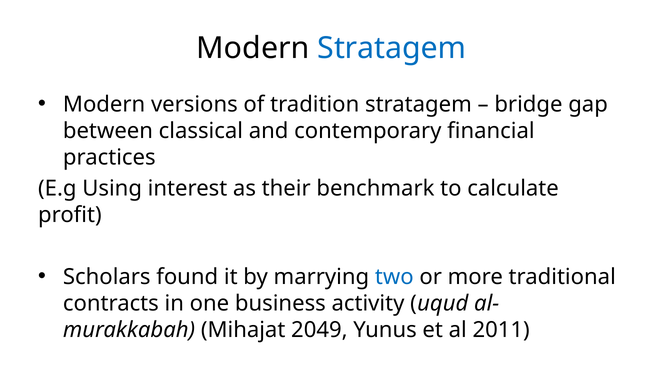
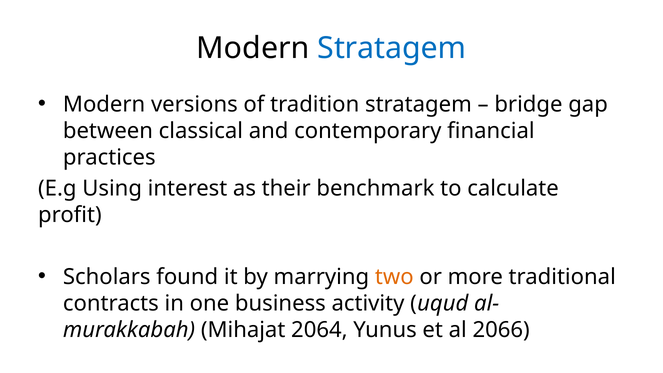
two colour: blue -> orange (394, 277)
2049: 2049 -> 2064 (319, 330)
2011: 2011 -> 2066 (501, 330)
